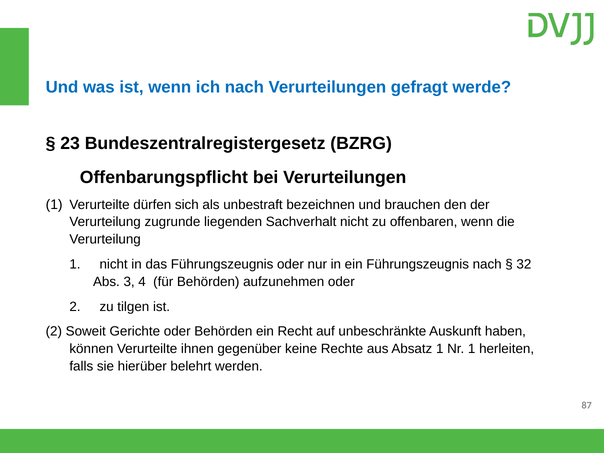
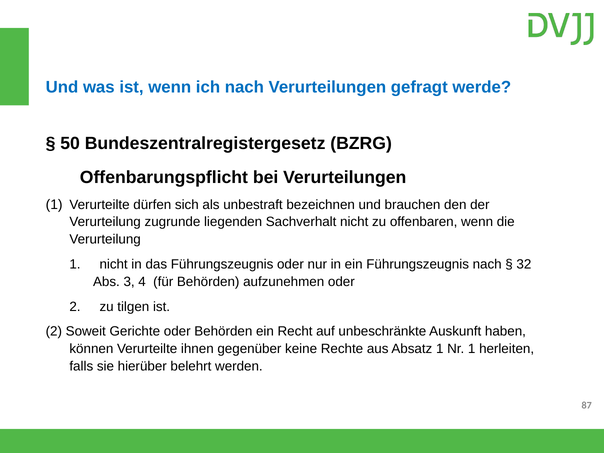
23: 23 -> 50 (70, 143)
